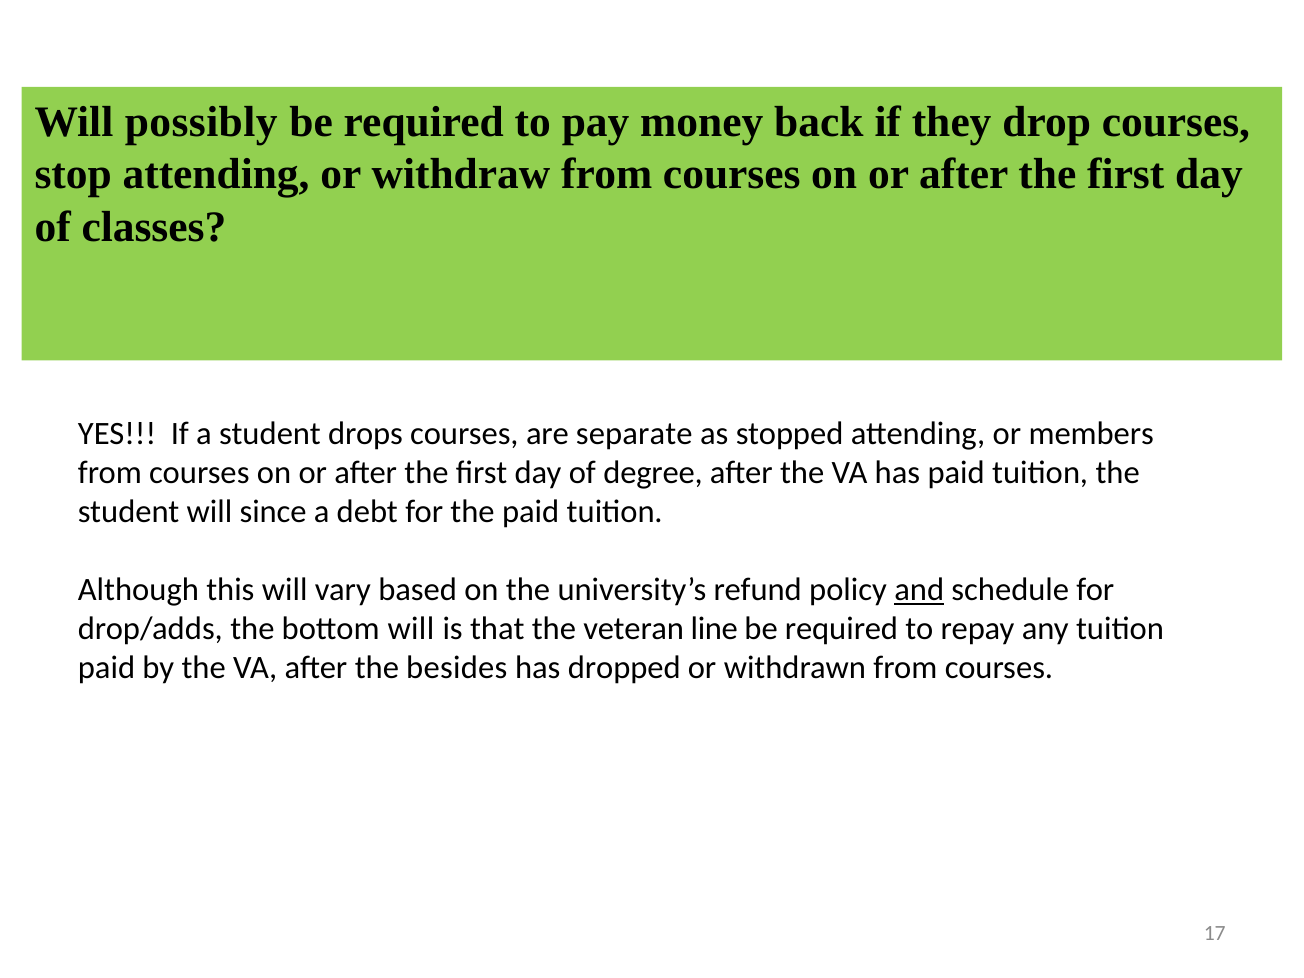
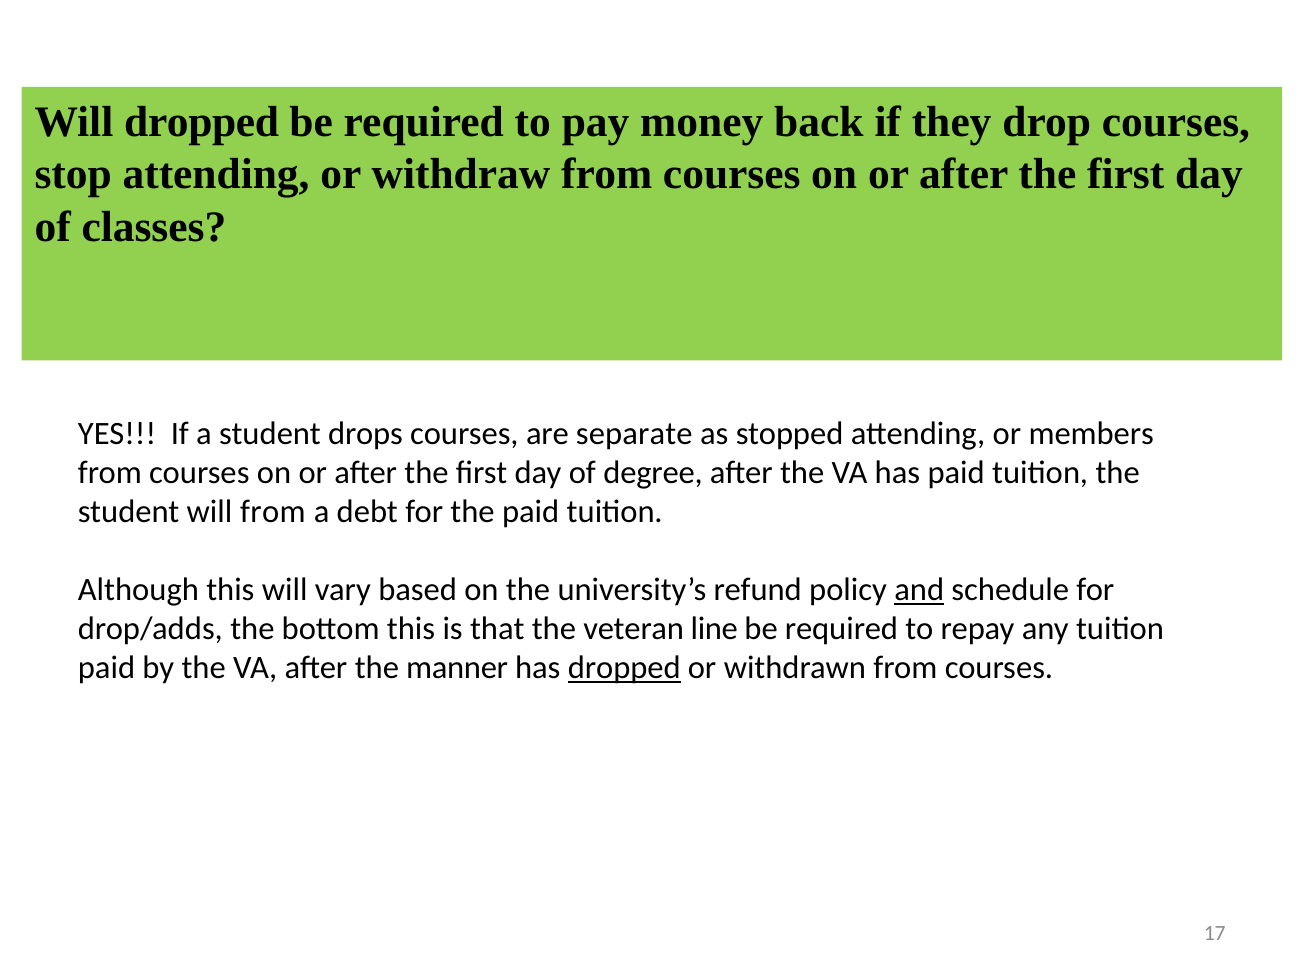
Will possibly: possibly -> dropped (202, 122)
will since: since -> from (273, 512)
bottom will: will -> this (411, 629)
besides: besides -> manner (457, 668)
dropped underline: none -> present (624, 668)
